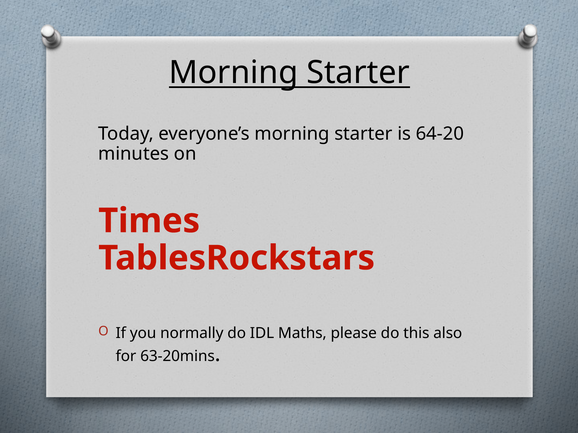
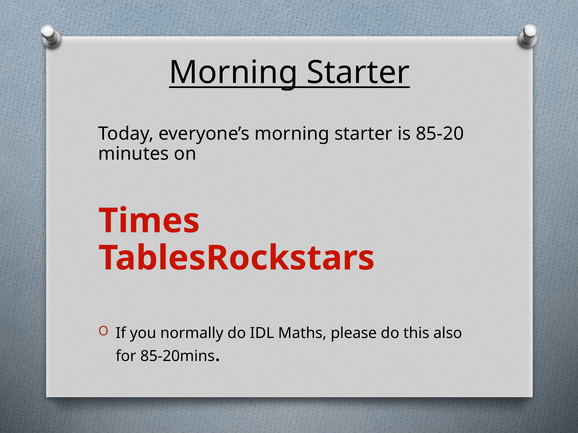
64-20: 64-20 -> 85-20 (440, 134)
63-20mins: 63-20mins -> 85-20mins (177, 357)
